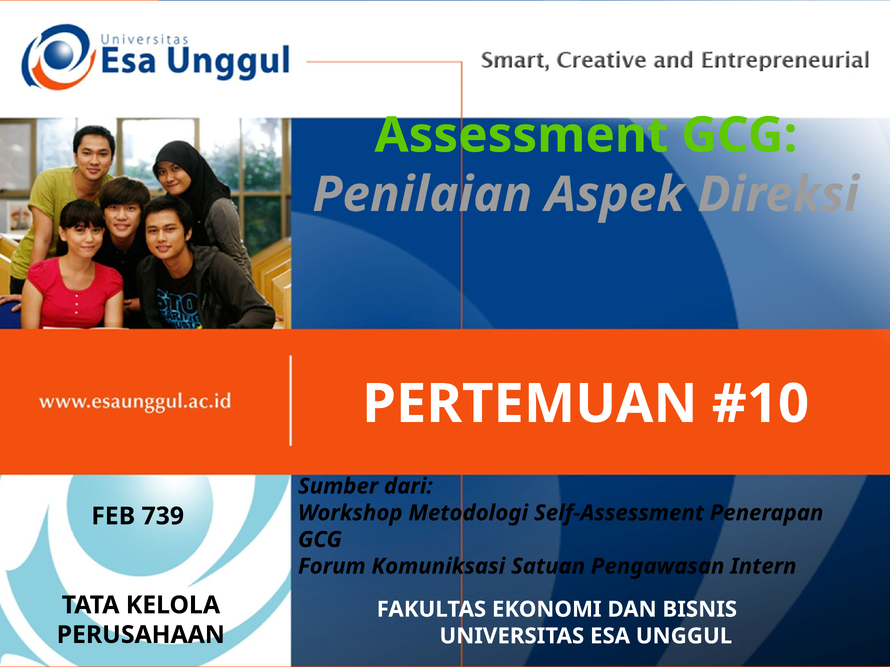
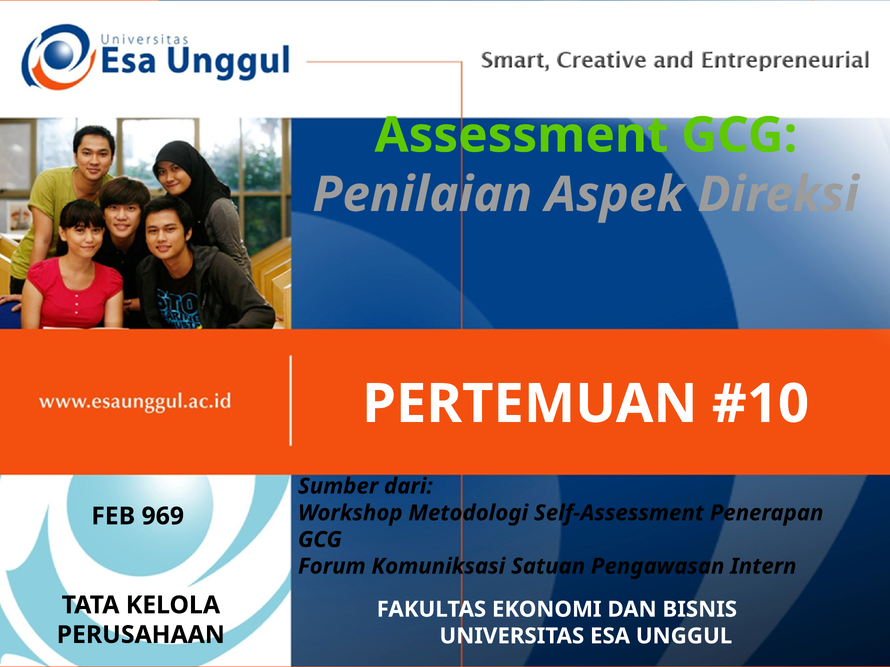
739: 739 -> 969 (163, 517)
